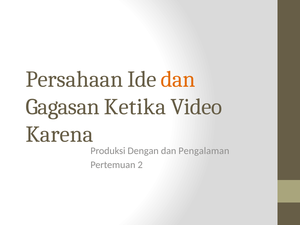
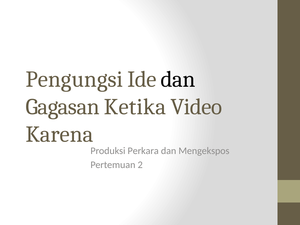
Persahaan: Persahaan -> Pengungsi (74, 79)
dan colour: orange -> black (178, 79)
Dengan: Dengan -> Perkara (143, 151)
Pengalaman: Pengalaman -> Mengekspos (204, 151)
